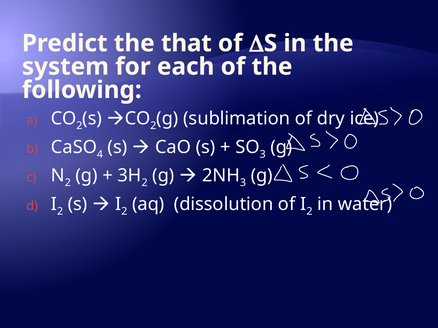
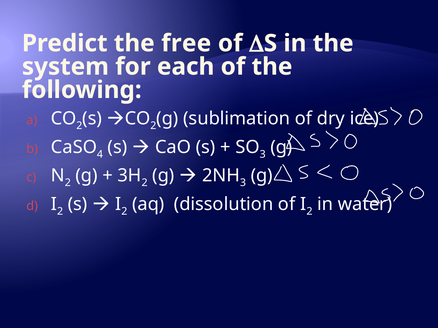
that: that -> free (186, 43)
